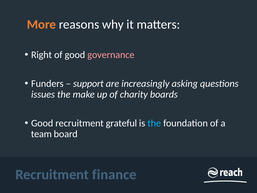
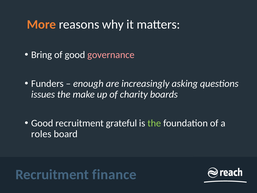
Right: Right -> Bring (42, 55)
support: support -> enough (88, 83)
the colour: light blue -> light green (154, 123)
team: team -> roles (41, 134)
